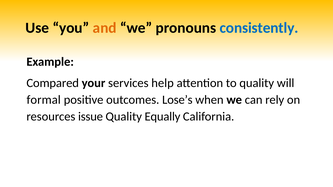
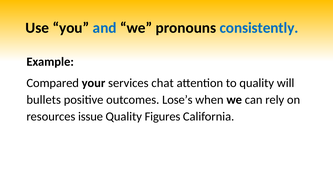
and colour: orange -> blue (105, 28)
help: help -> chat (163, 83)
formal: formal -> bullets (44, 100)
Equally: Equally -> Figures (162, 117)
